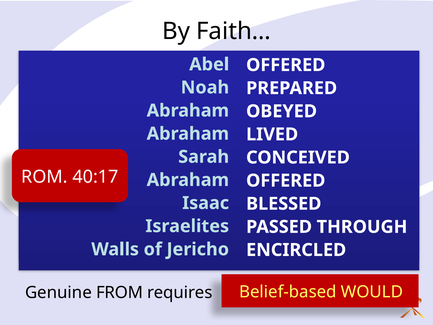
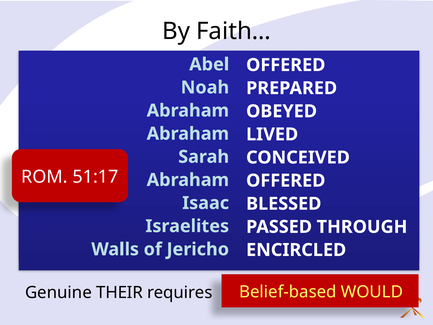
40:17: 40:17 -> 51:17 (95, 177)
FROM: FROM -> THEIR (120, 292)
